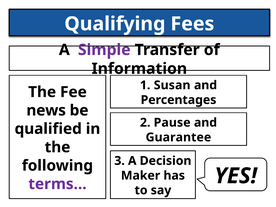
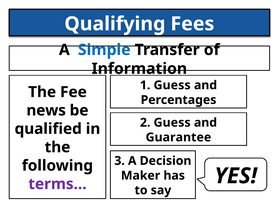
Simple colour: purple -> blue (104, 50)
1 Susan: Susan -> Guess (172, 85)
2 Pause: Pause -> Guess (172, 123)
